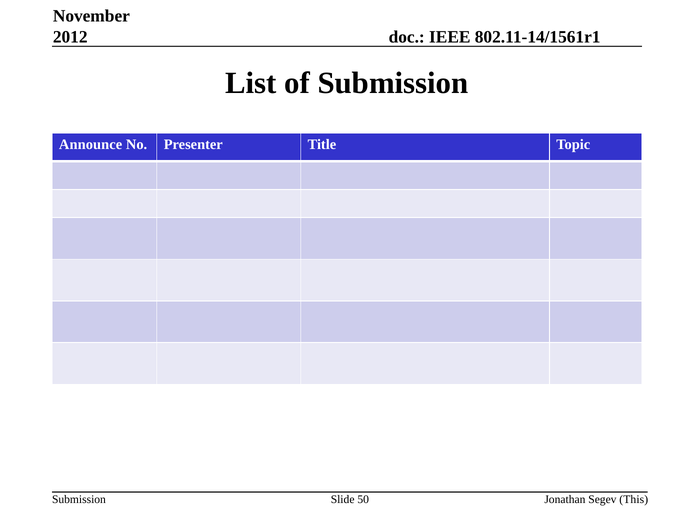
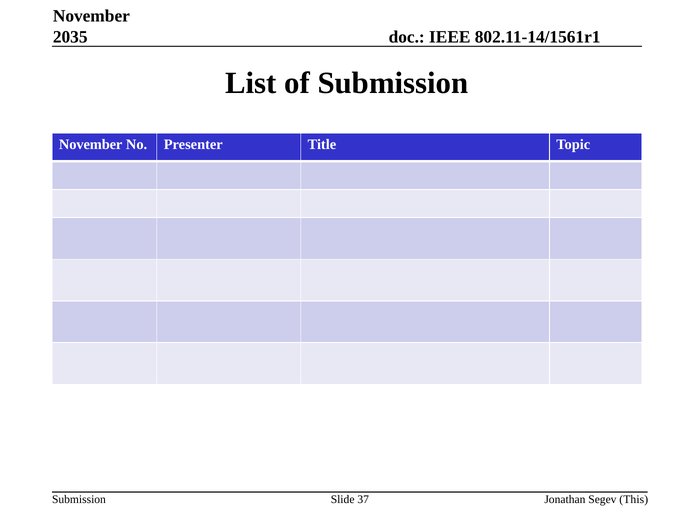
2012: 2012 -> 2035 (70, 37)
Announce: Announce -> November (91, 145)
50: 50 -> 37 (363, 499)
